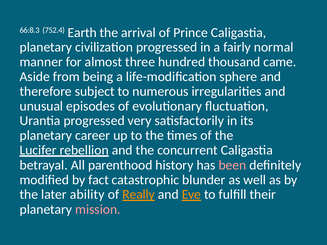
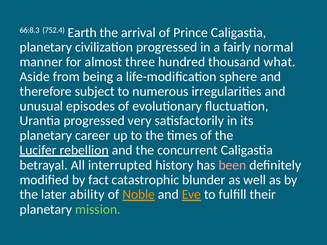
came: came -> what (280, 62)
parenthood: parenthood -> interrupted (120, 165)
Really: Really -> Noble (139, 195)
mission colour: pink -> light green (98, 210)
